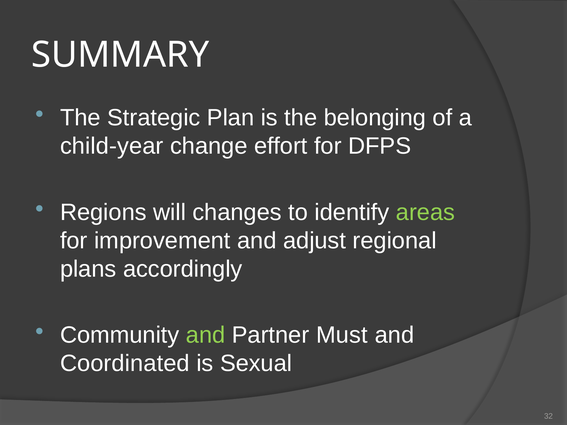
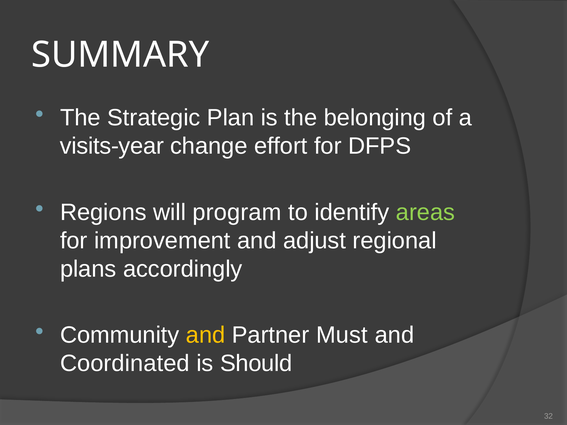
child-year: child-year -> visits-year (112, 146)
changes: changes -> program (237, 212)
and colour: light green -> yellow (206, 335)
Sexual: Sexual -> Should (256, 364)
